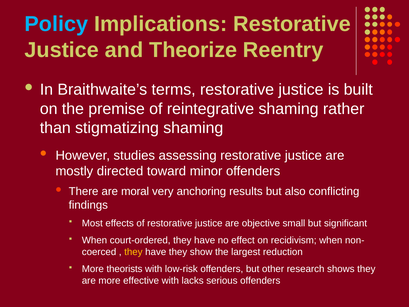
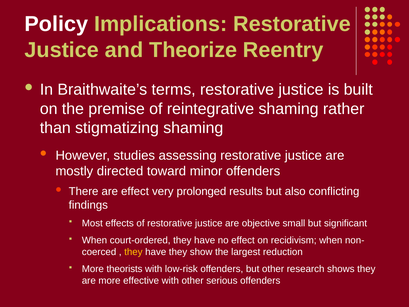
Policy colour: light blue -> white (56, 24)
are moral: moral -> effect (135, 191)
anchoring: anchoring -> prolonged (201, 191)
with lacks: lacks -> other (193, 281)
